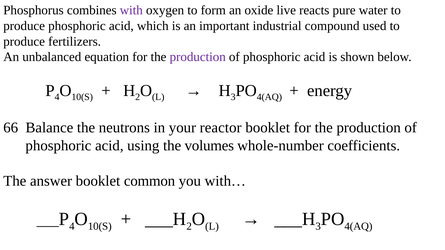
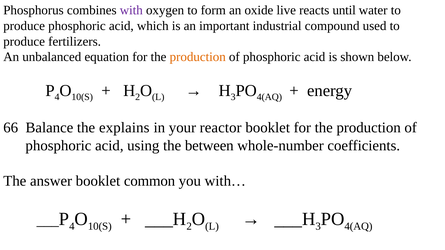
pure: pure -> until (344, 10)
production colour: purple -> orange (198, 57)
neutrons: neutrons -> explains (124, 128)
volumes: volumes -> between (209, 146)
